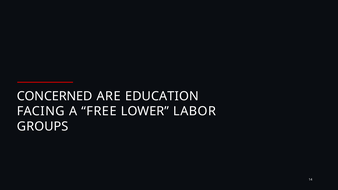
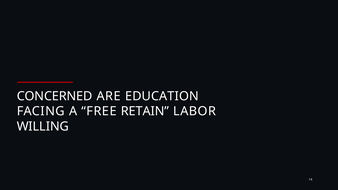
LOWER: LOWER -> RETAIN (145, 111)
GROUPS: GROUPS -> WILLING (43, 127)
